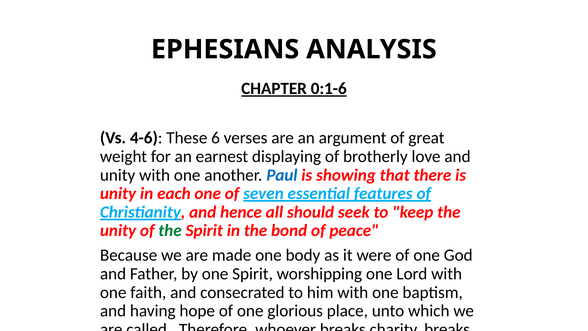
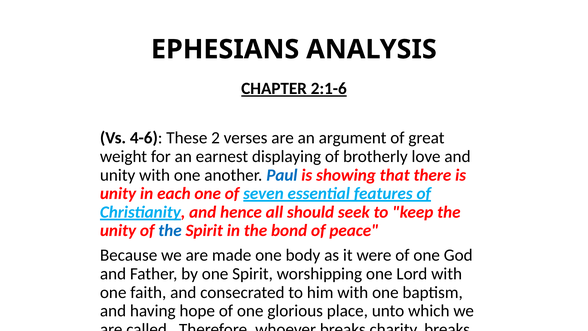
0:1-6: 0:1-6 -> 2:1-6 (329, 89)
6: 6 -> 2 (216, 138)
the colour: green -> blue (170, 230)
